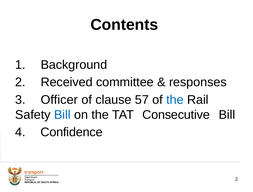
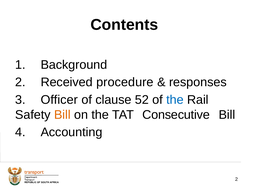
committee: committee -> procedure (125, 82)
57: 57 -> 52 (142, 100)
Bill colour: blue -> orange (62, 115)
Confidence: Confidence -> Accounting (71, 132)
